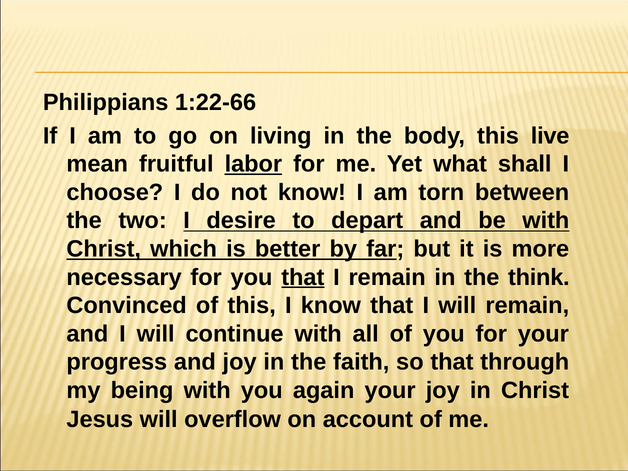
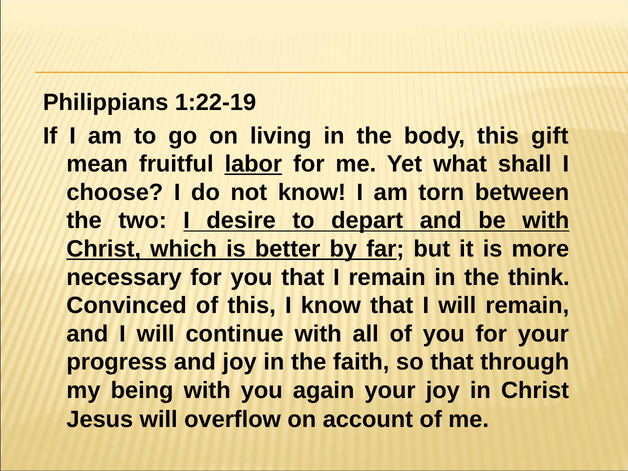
1:22-66: 1:22-66 -> 1:22-19 (216, 103)
live: live -> gift (550, 136)
that underline: present -> none (303, 277)
